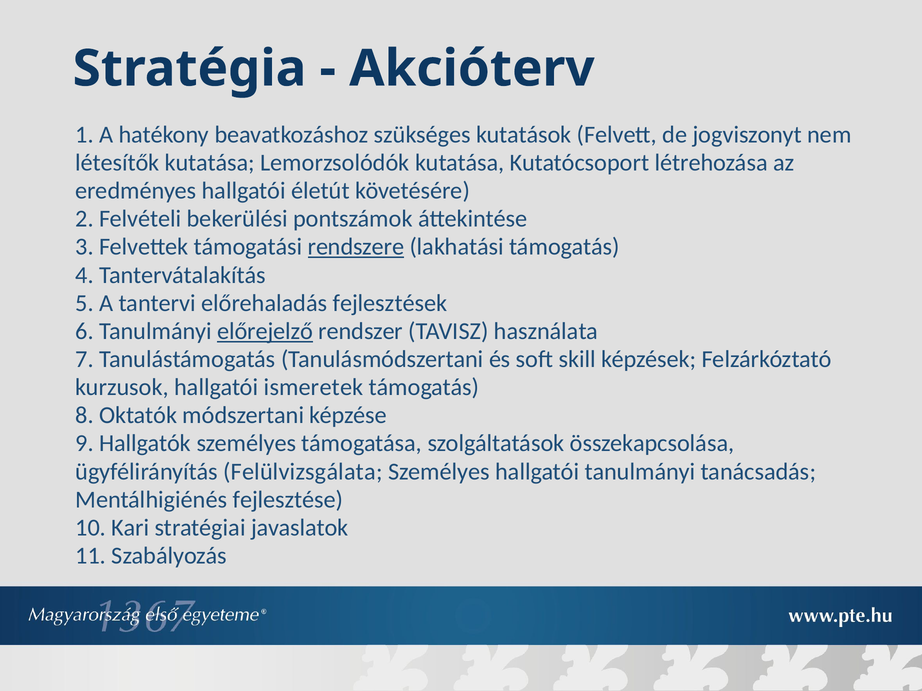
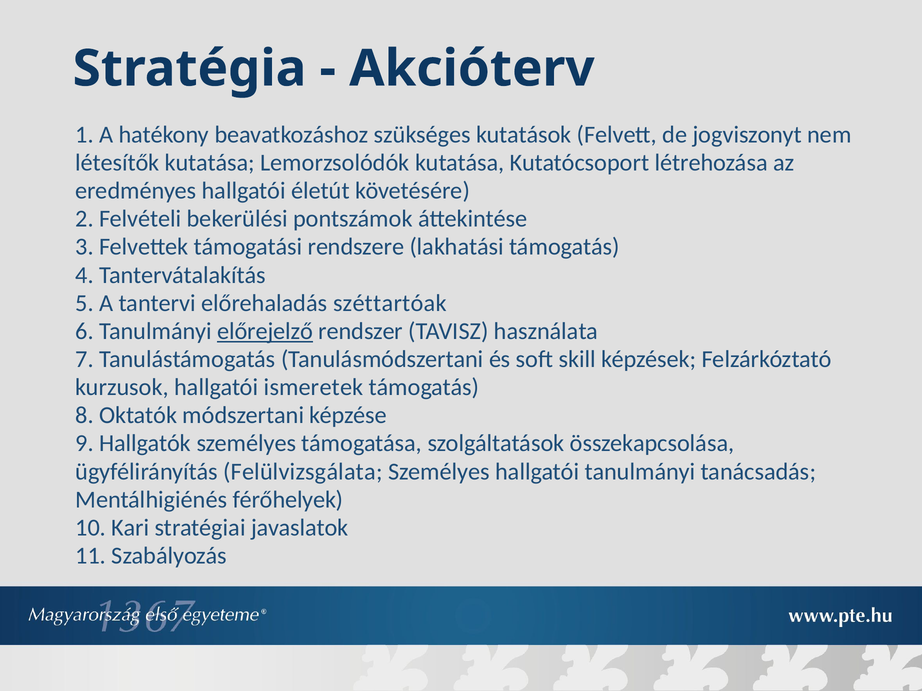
rendszere underline: present -> none (356, 247)
fejlesztések: fejlesztések -> széttartóak (390, 303)
fejlesztése: fejlesztése -> férőhelyek (288, 500)
